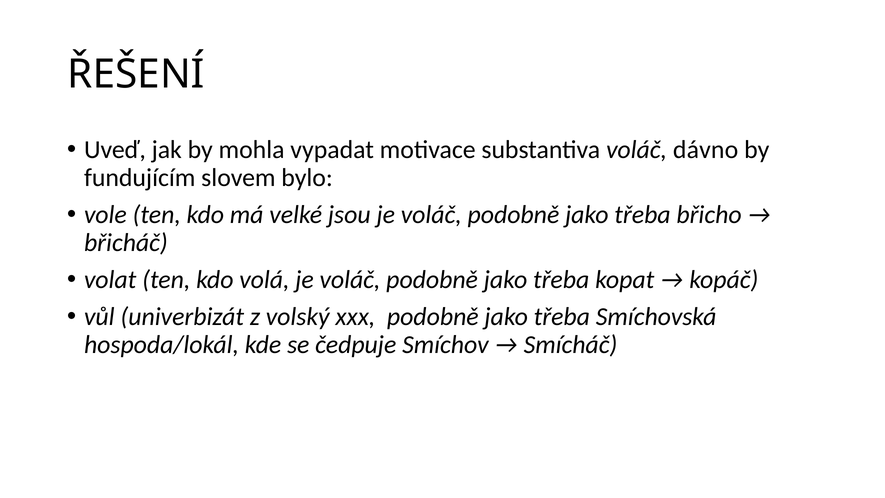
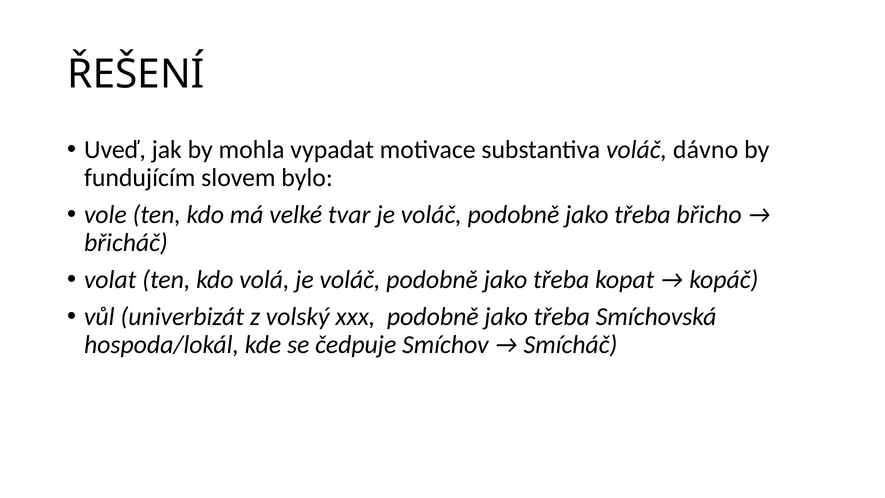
jsou: jsou -> tvar (349, 215)
